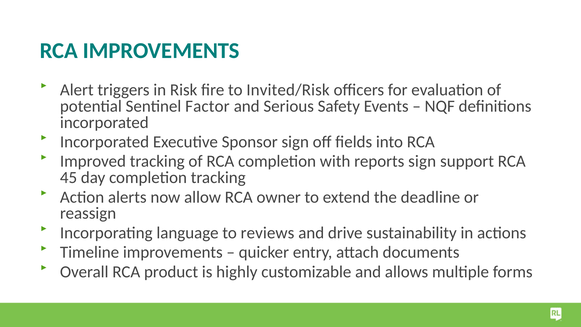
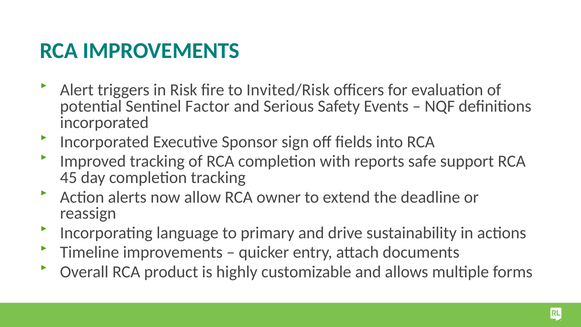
reports sign: sign -> safe (422, 161)
reviews: reviews -> primary (268, 233)
